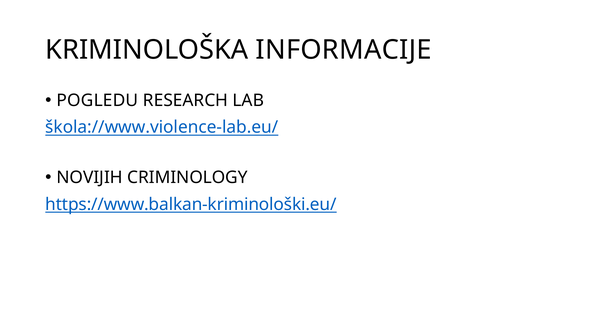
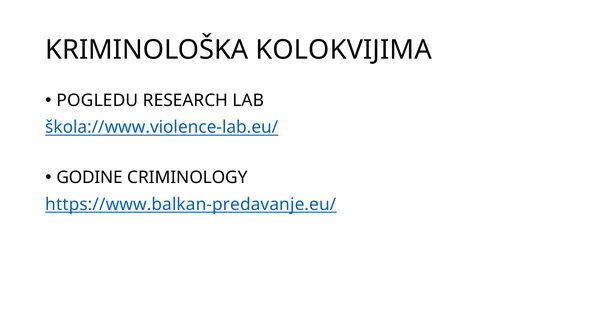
INFORMACIJE: INFORMACIJE -> KOLOKVIJIMA (344, 50)
NOVIJIH: NOVIJIH -> GODINE (90, 177)
https://www.balkan-kriminološki.eu/: https://www.balkan-kriminološki.eu/ -> https://www.balkan-predavanje.eu/ (191, 204)
